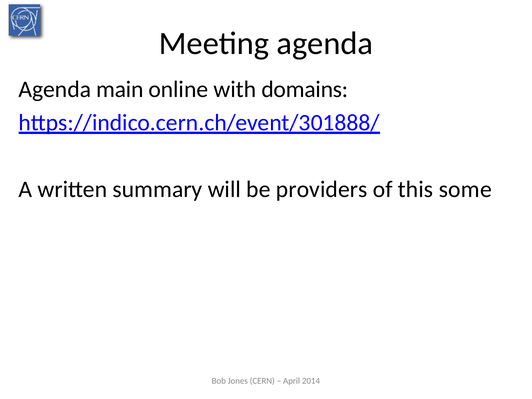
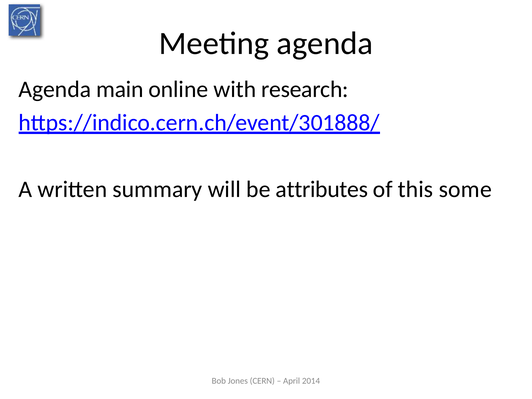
domains: domains -> research (305, 89)
providers: providers -> attributes (322, 189)
